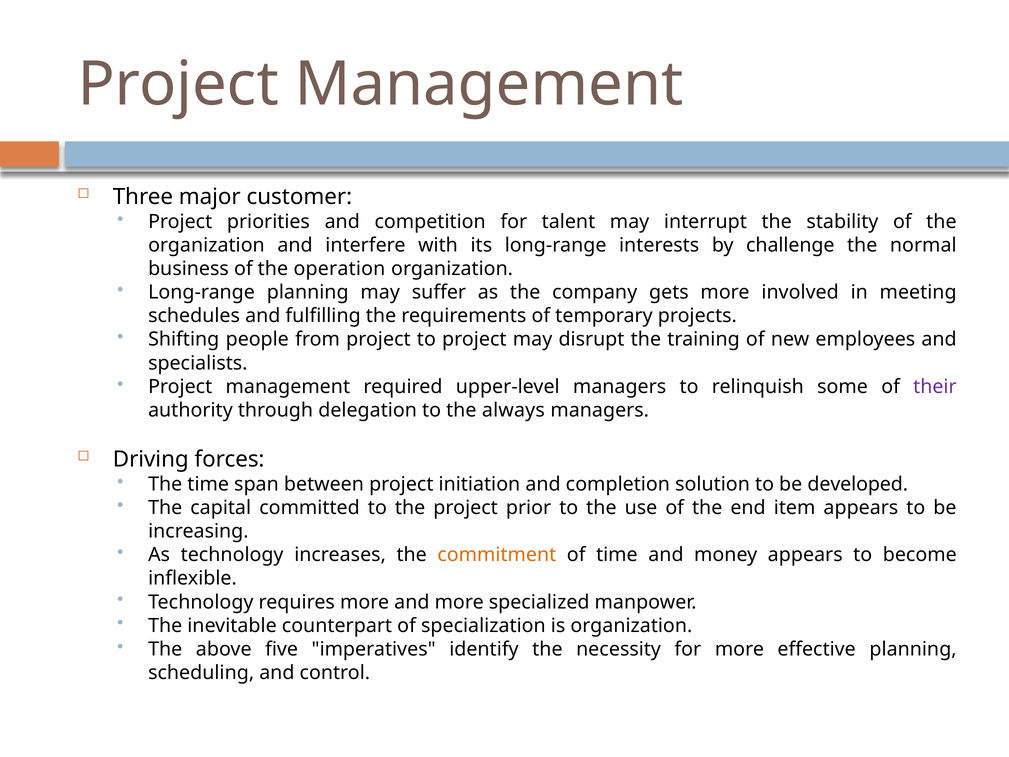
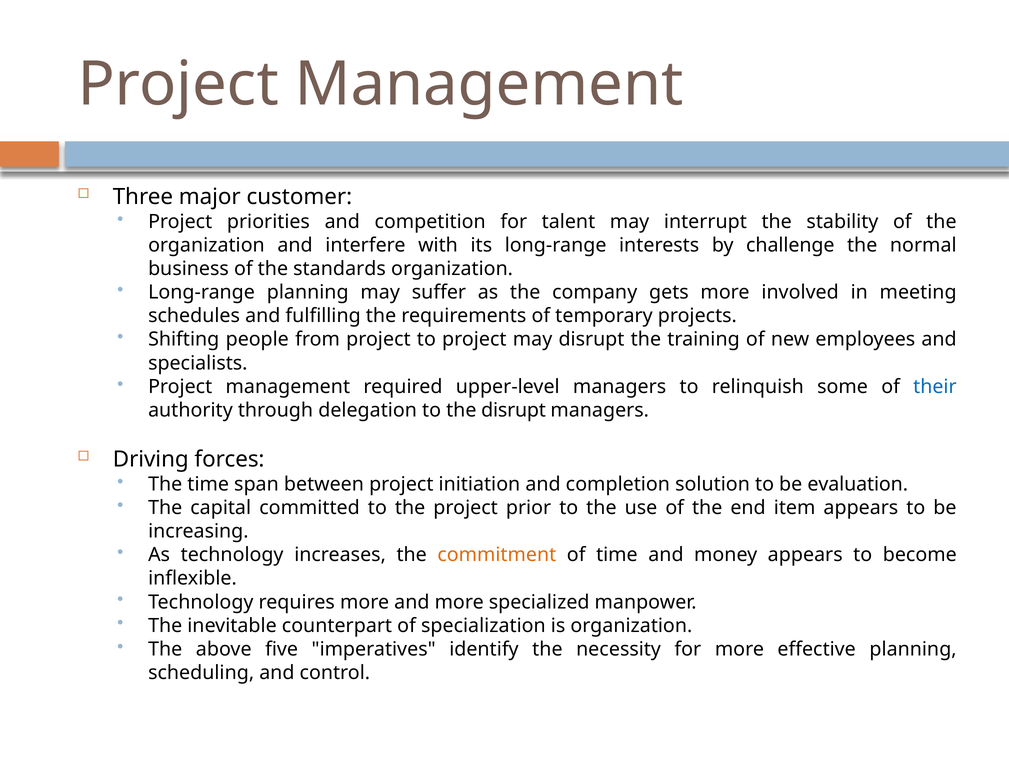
operation: operation -> standards (340, 269)
their colour: purple -> blue (935, 386)
the always: always -> disrupt (514, 410)
developed: developed -> evaluation (858, 484)
